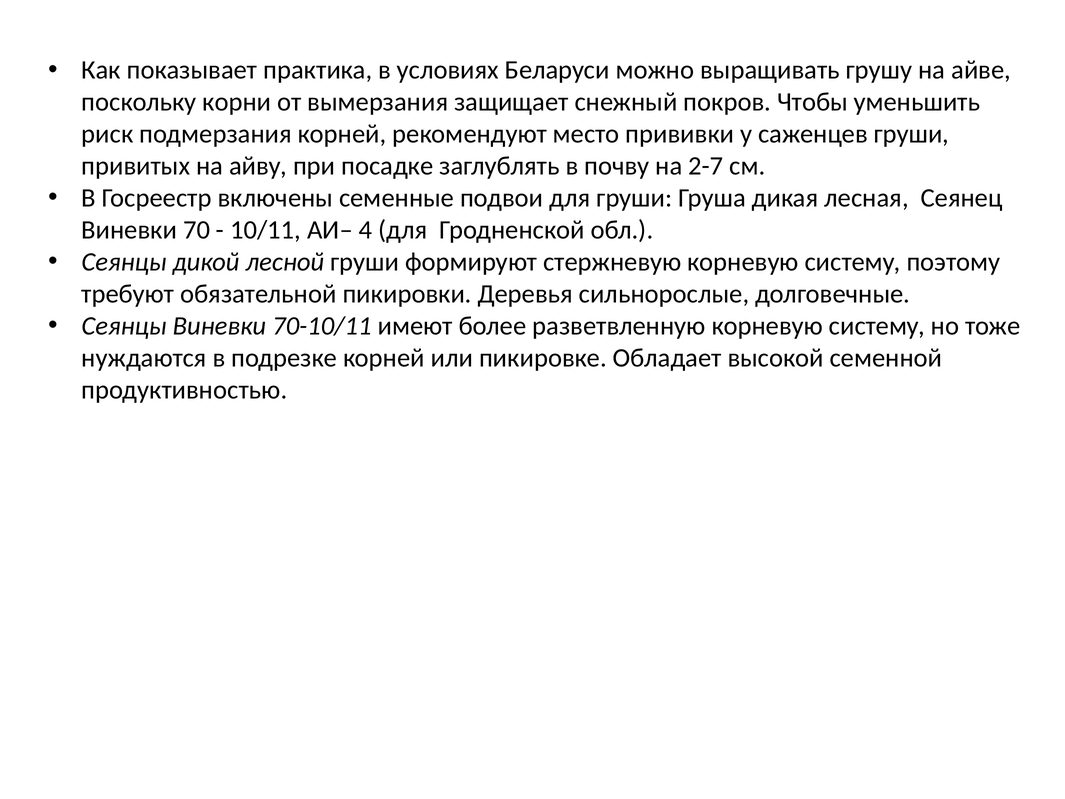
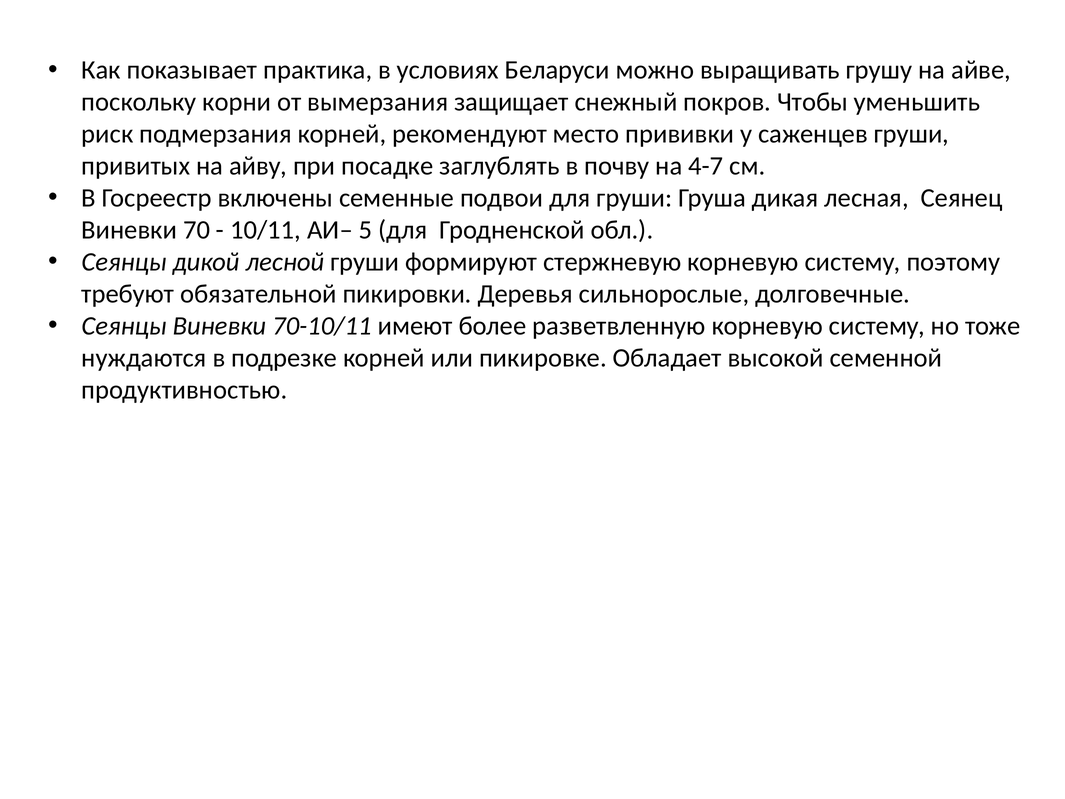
2-7: 2-7 -> 4-7 (706, 166)
4: 4 -> 5 (366, 230)
